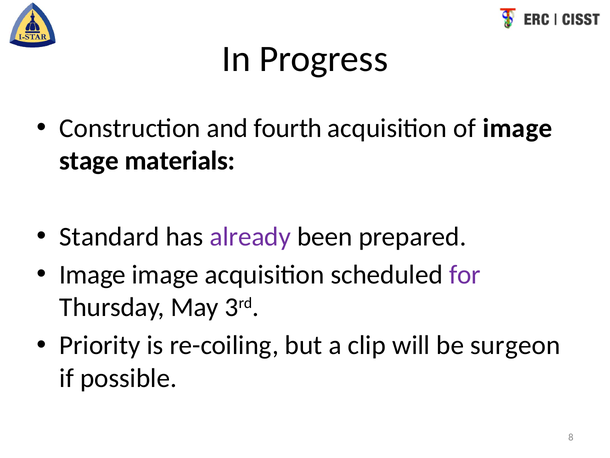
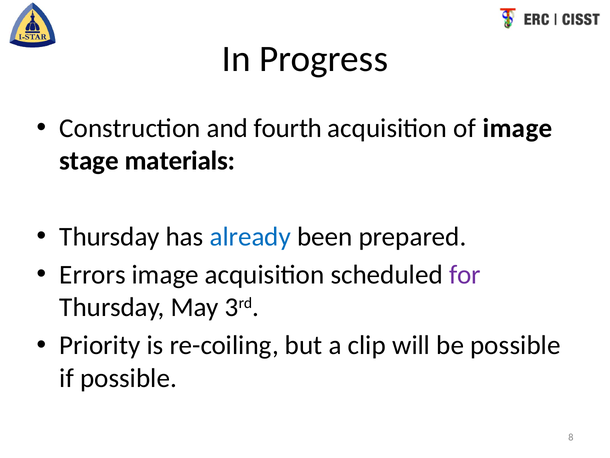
Standard: Standard -> Thursday (110, 237)
already colour: purple -> blue (250, 237)
Image: Image -> Errors (93, 275)
be surgeon: surgeon -> possible (515, 345)
